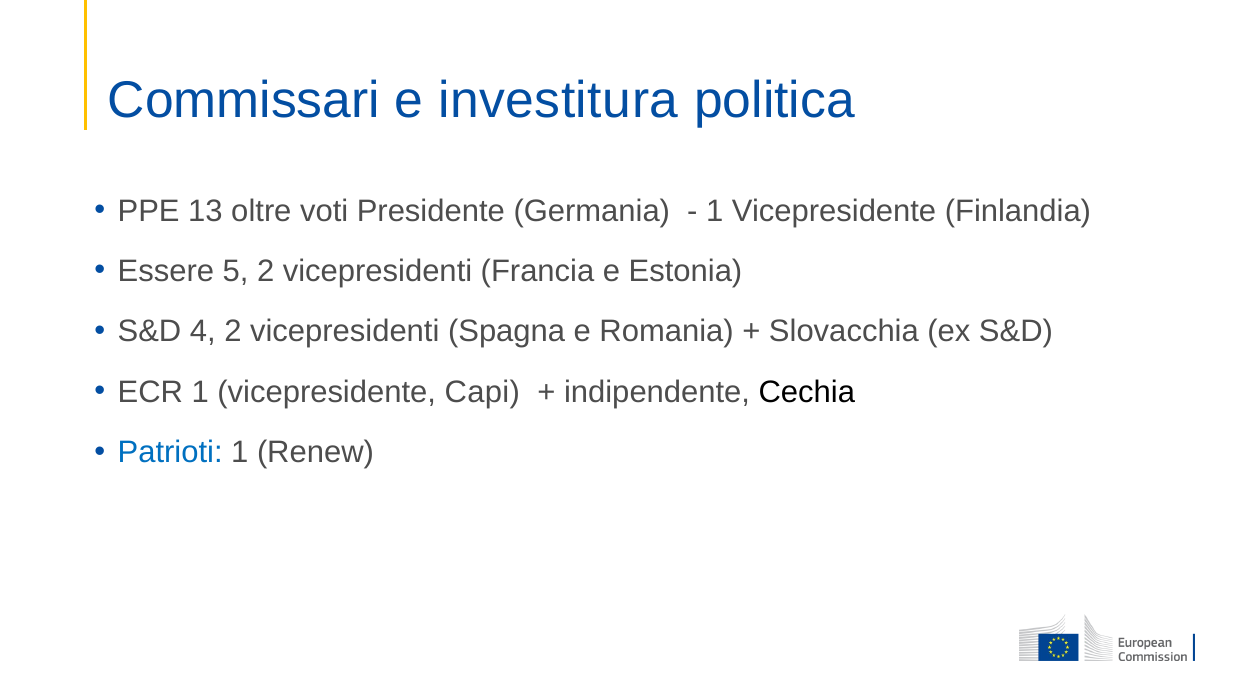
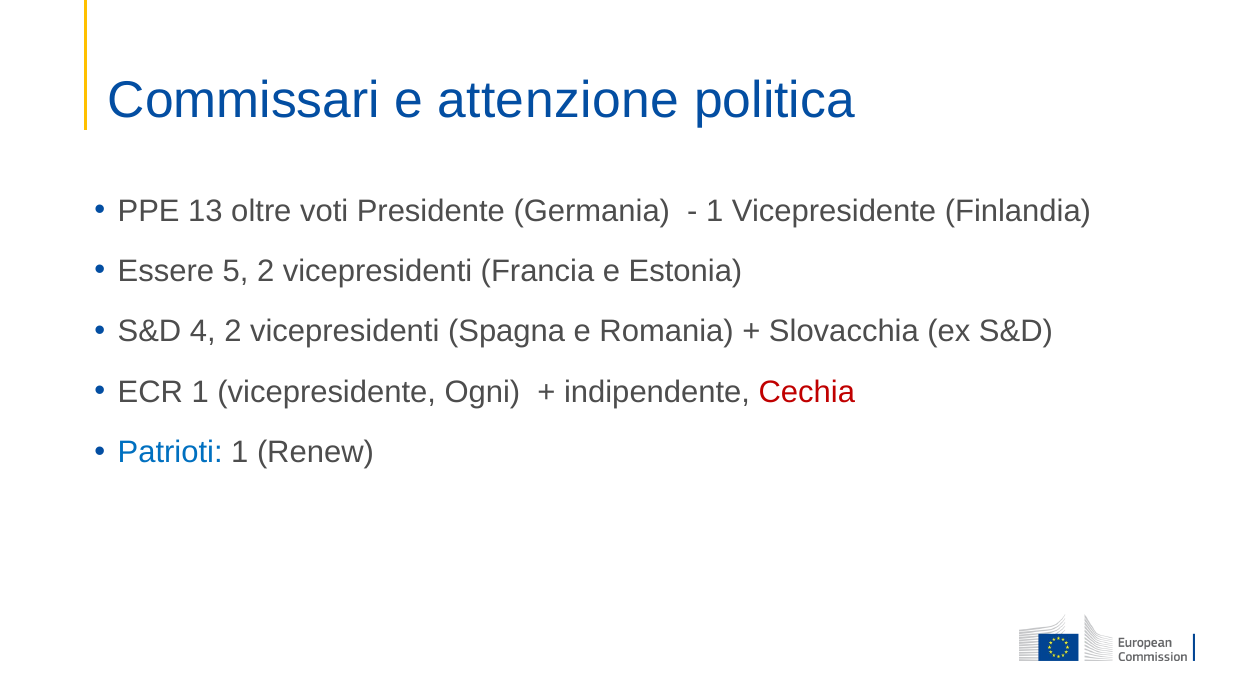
investitura: investitura -> attenzione (558, 100)
Capi: Capi -> Ogni (482, 392)
Cechia colour: black -> red (807, 392)
